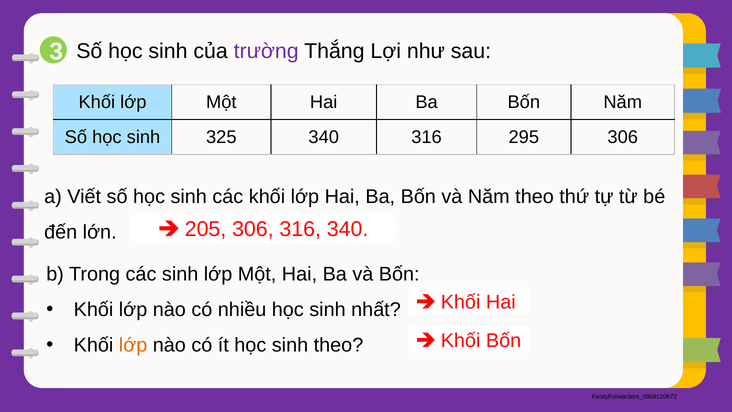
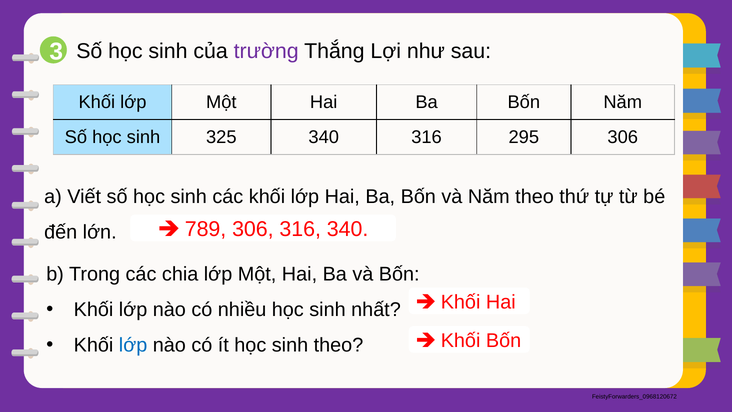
205: 205 -> 789 (206, 229)
các sinh: sinh -> chia (180, 274)
lớp colour: orange -> blue (133, 345)
